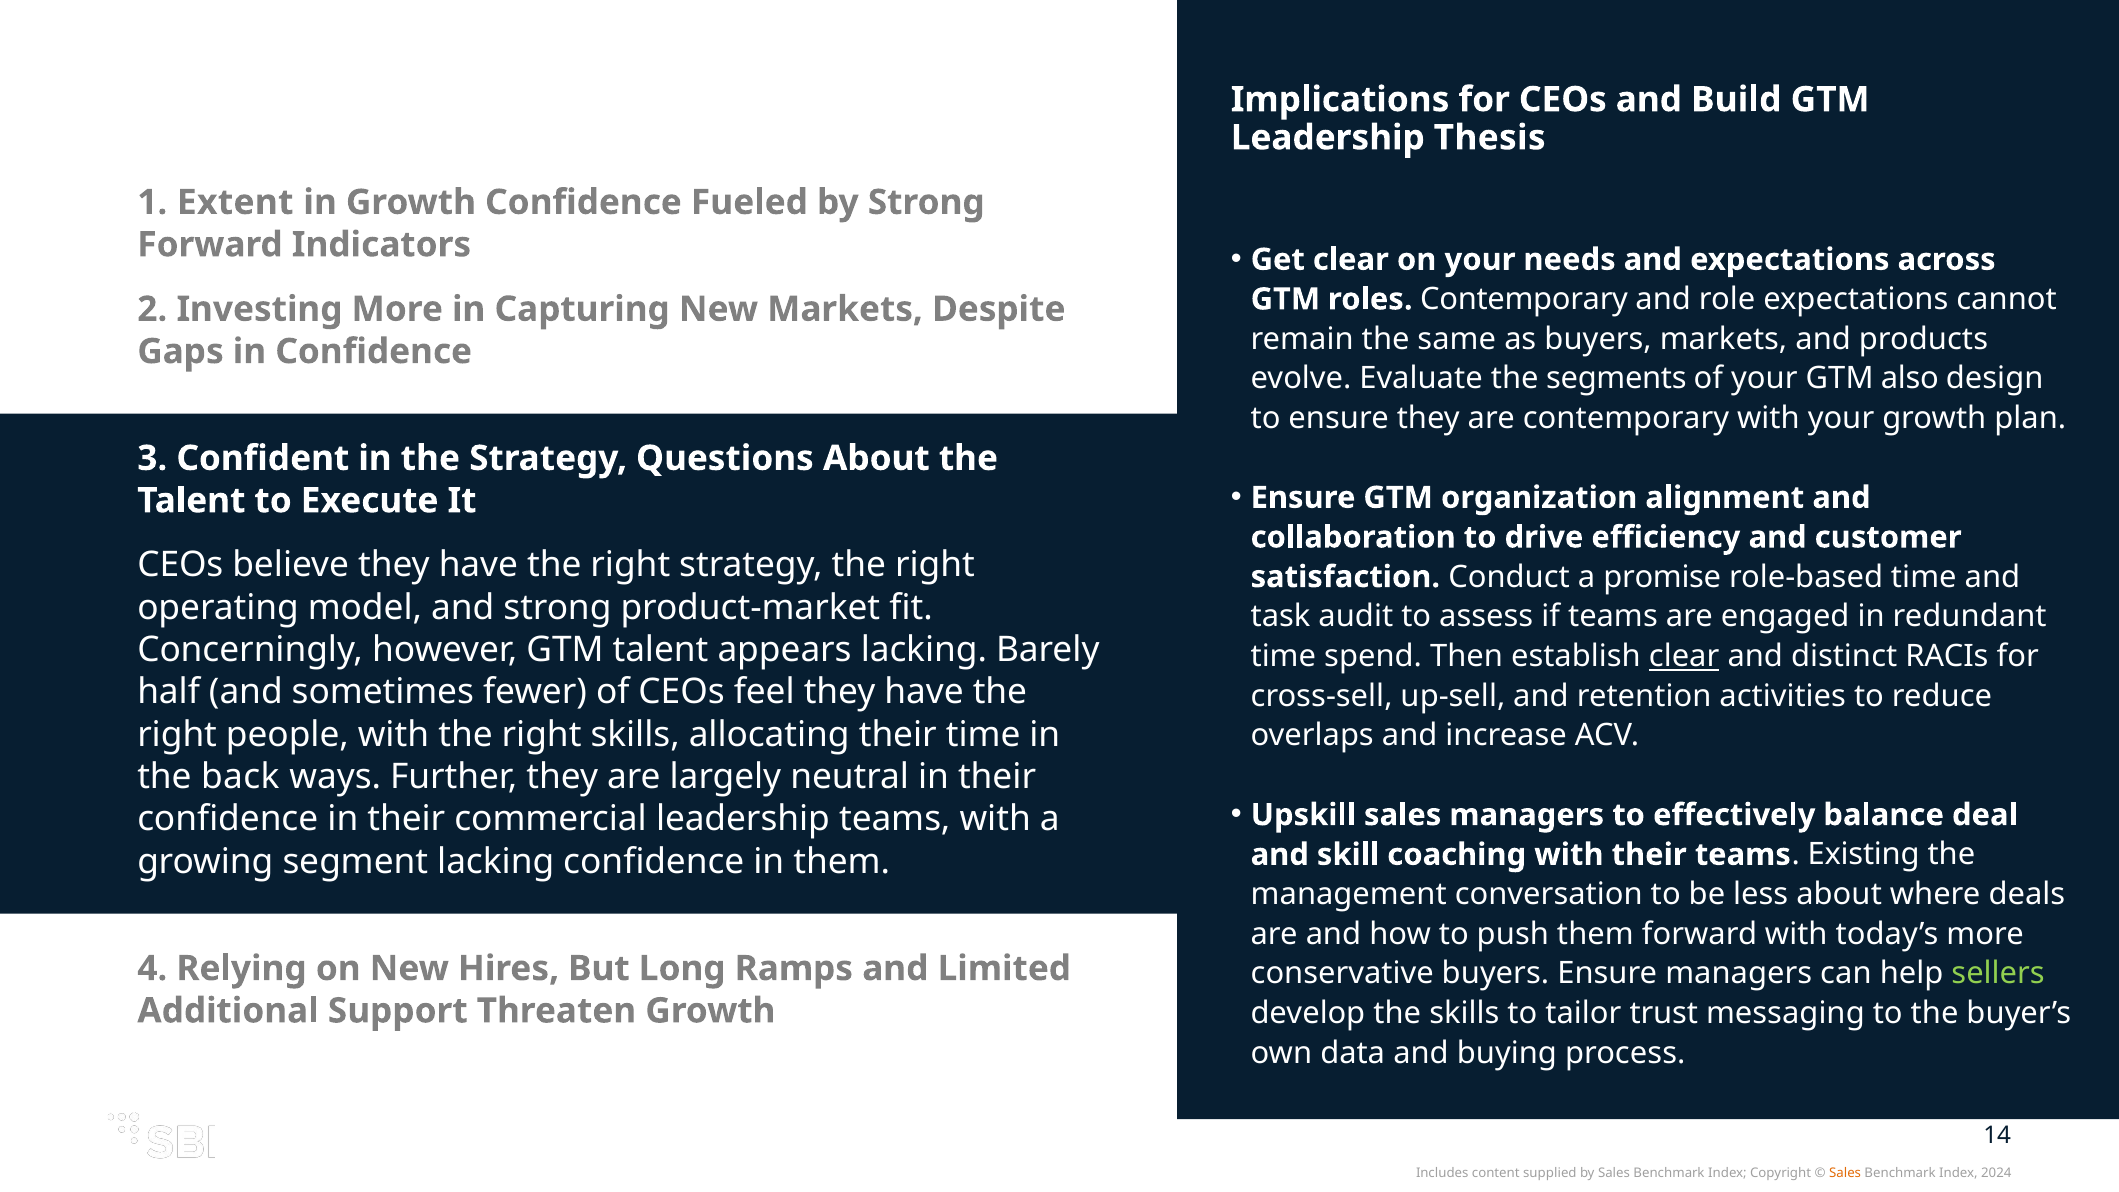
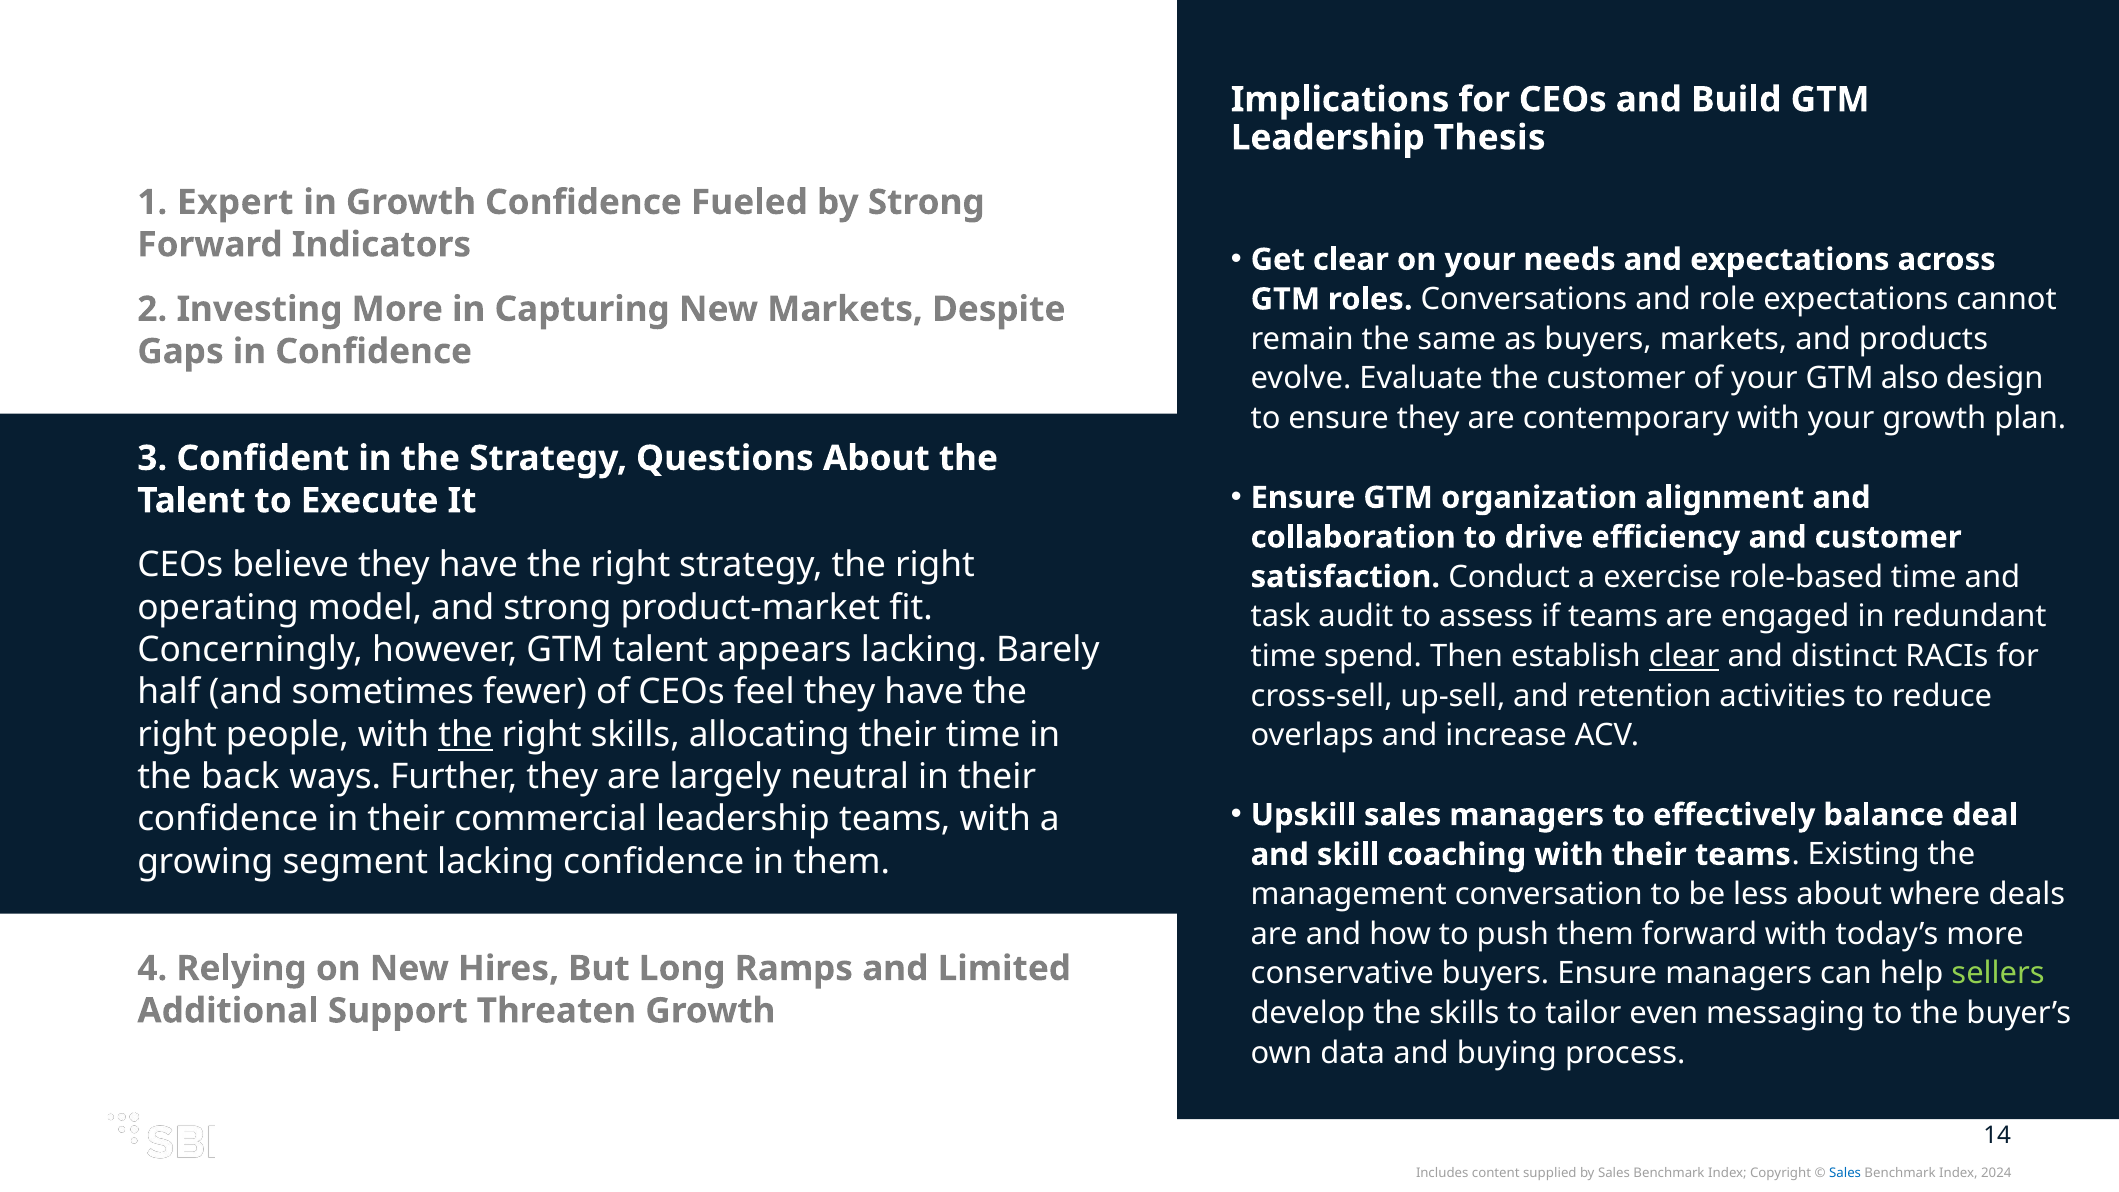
Extent: Extent -> Expert (235, 202)
roles Contemporary: Contemporary -> Conversations (1524, 299)
the segments: segments -> customer (1616, 379)
promise: promise -> exercise (1662, 577)
the underline: none -> present (466, 735)
trust: trust -> even (1664, 1013)
Sales colour: orange -> blue (1845, 1173)
